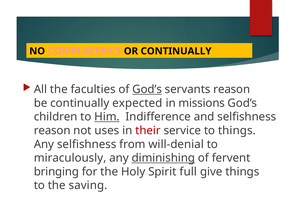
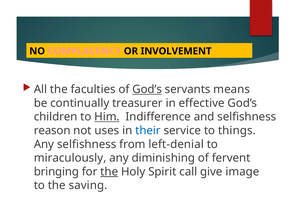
OR CONTINUALLY: CONTINUALLY -> INVOLVEMENT (176, 51)
servants reason: reason -> means (232, 89)
expected: expected -> treasurer (137, 103)
missions: missions -> effective (202, 103)
their colour: red -> blue (148, 131)
will-denial: will-denial -> left-denial (176, 144)
diminishing underline: present -> none (163, 158)
the underline: none -> present (109, 172)
full: full -> call (188, 172)
give things: things -> image (242, 172)
